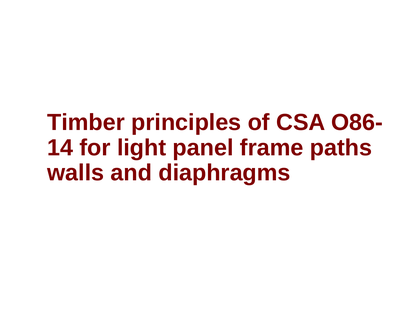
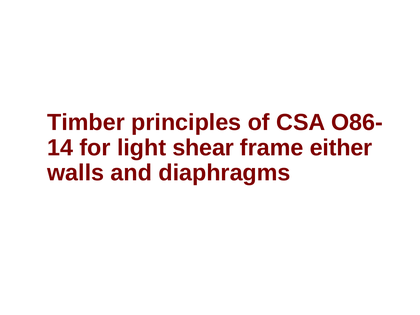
panel: panel -> shear (203, 148)
paths: paths -> either (341, 148)
